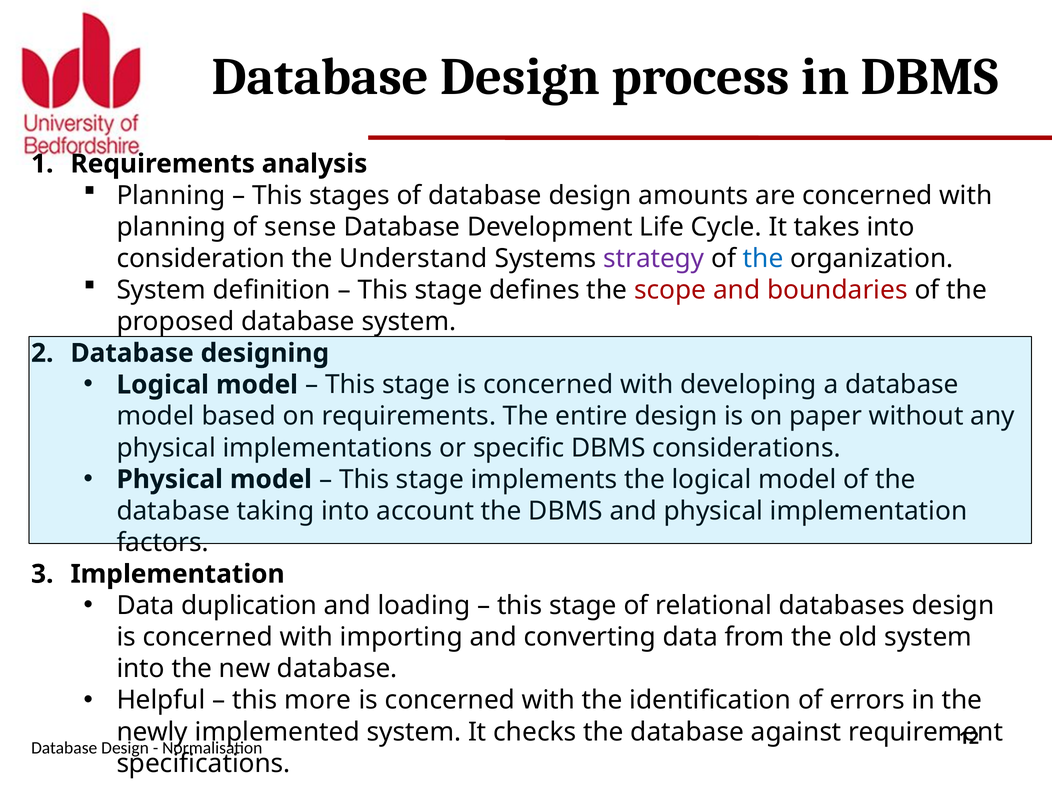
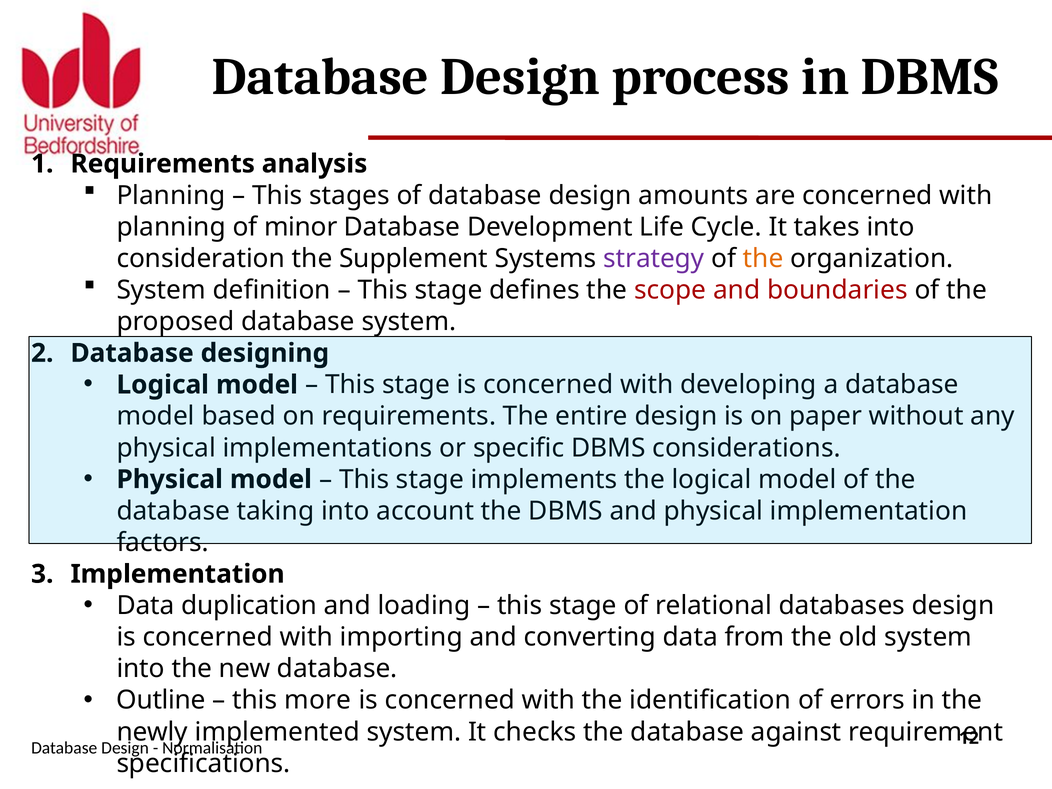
sense: sense -> minor (301, 227)
Understand: Understand -> Supplement (414, 258)
the colour: blue -> orange (763, 258)
Helpful: Helpful -> Outline (161, 700)
